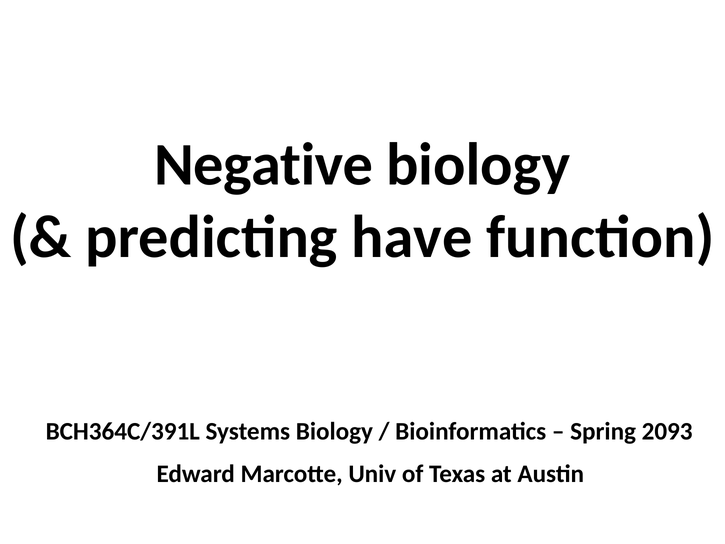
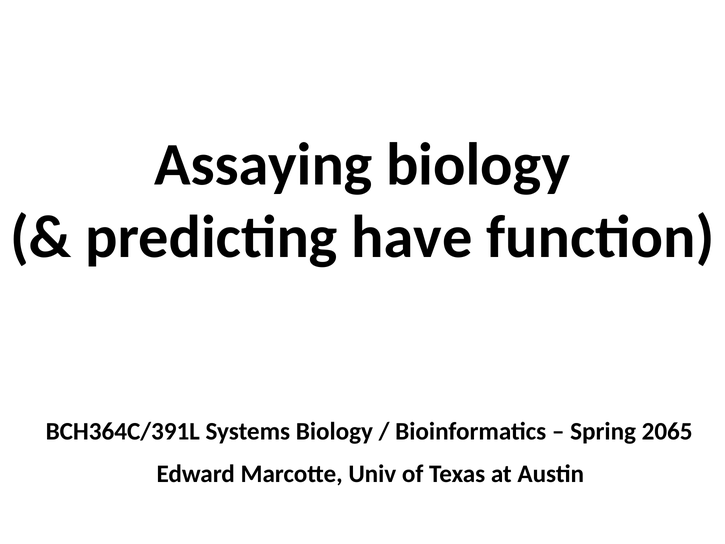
Negative: Negative -> Assaying (263, 165)
2093: 2093 -> 2065 (667, 431)
